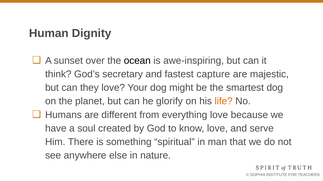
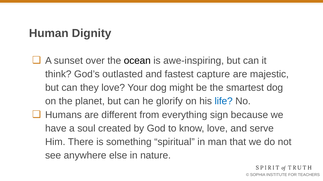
secretary: secretary -> outlasted (123, 74)
life colour: orange -> blue (224, 102)
everything love: love -> sign (219, 115)
